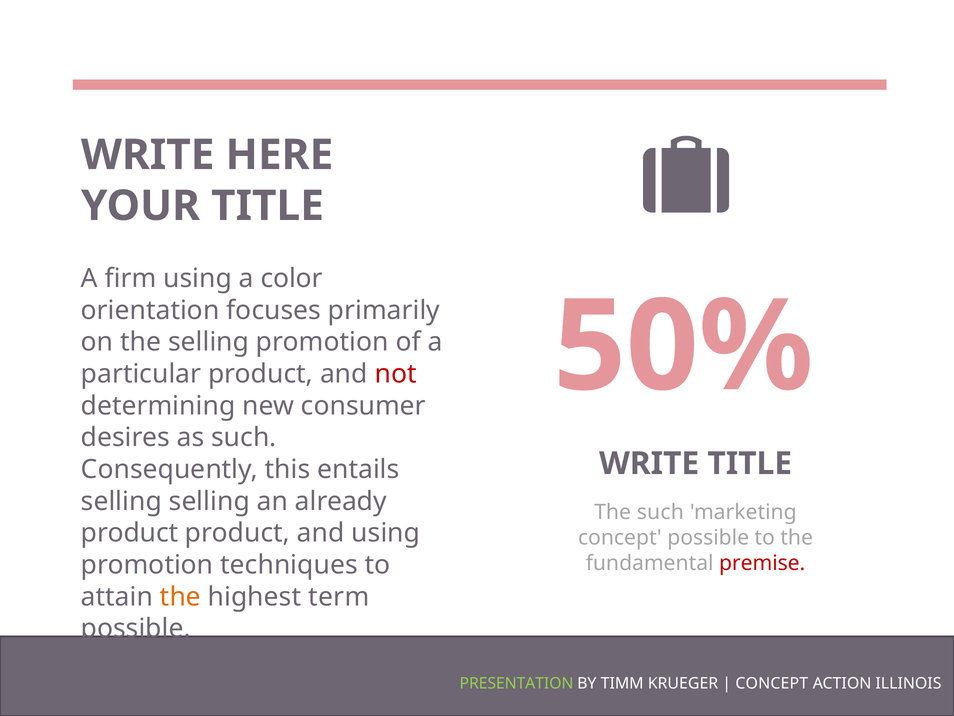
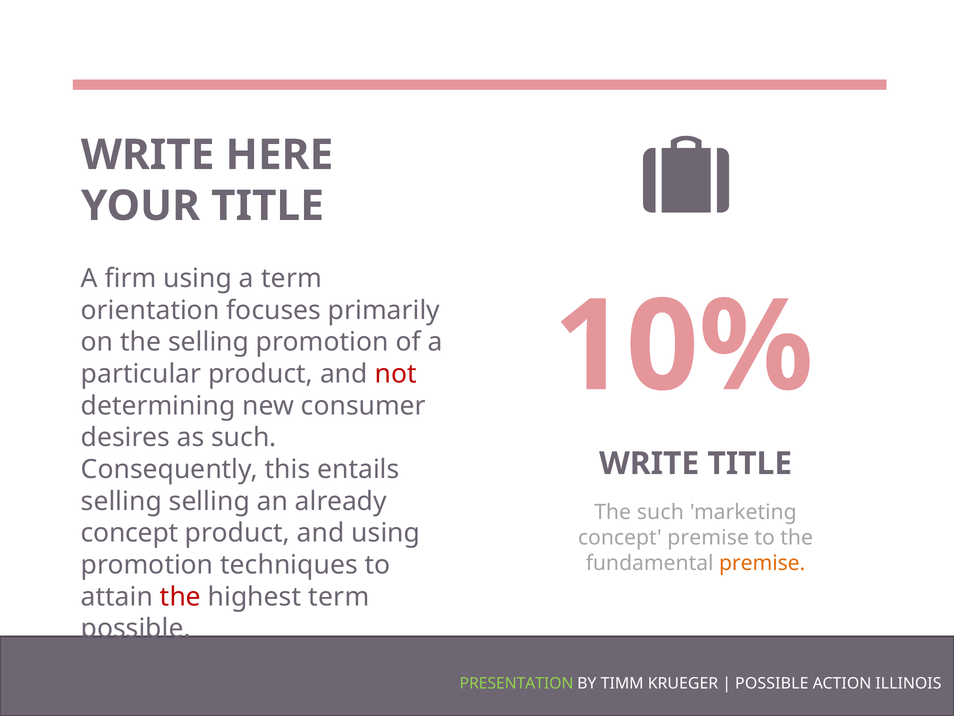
a color: color -> term (292, 278)
50%: 50% -> 10% (683, 347)
product: product -> concept (130, 533)
concept possible: possible -> premise (708, 537)
premise colour: red -> orange (762, 563)
the colour: orange -> red (180, 596)
CONCEPT: CONCEPT -> POSSIBLE (772, 683)
